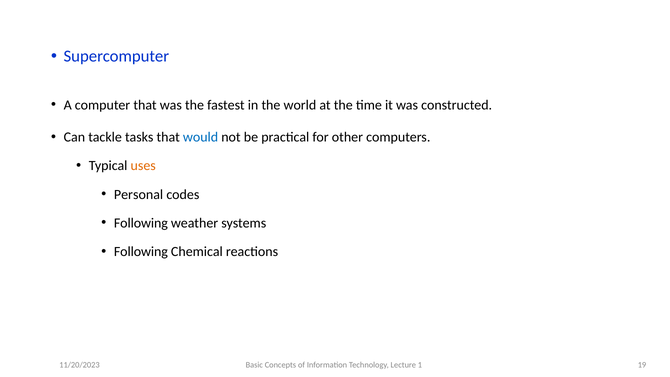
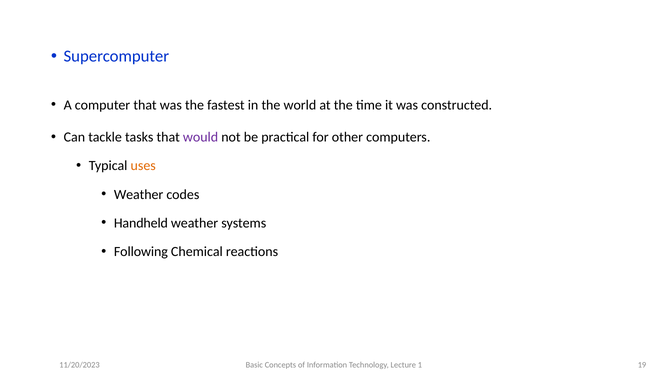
would colour: blue -> purple (201, 137)
Personal: Personal -> Weather (139, 194)
Following: Following -> Handheld (141, 223)
